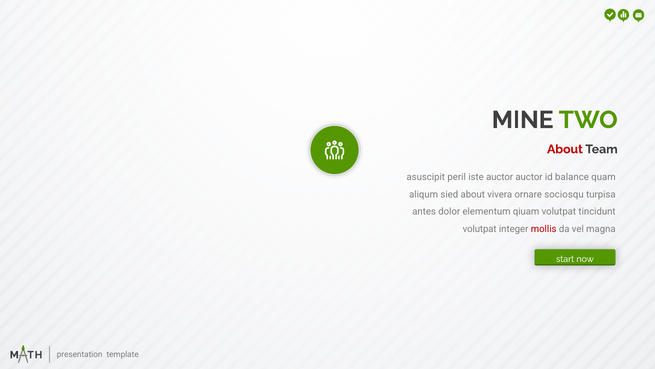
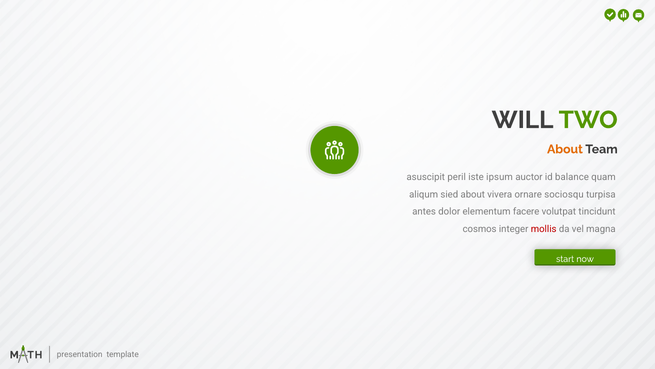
MINE: MINE -> WILL (523, 120)
About colour: red -> orange (565, 149)
iste auctor: auctor -> ipsum (500, 177)
qiuam: qiuam -> facere (526, 211)
volutpat: volutpat -> cosmos (480, 229)
